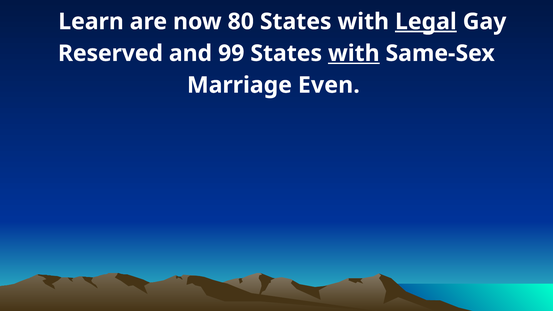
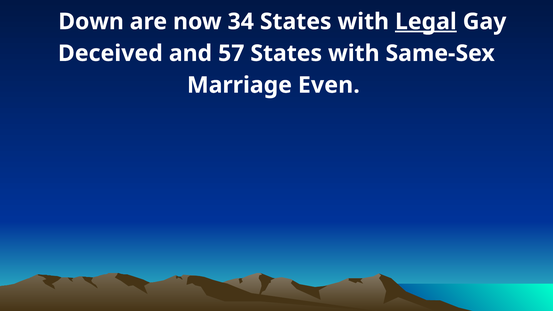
Learn: Learn -> Down (91, 22)
80: 80 -> 34 (241, 22)
Reserved: Reserved -> Deceived (110, 53)
99: 99 -> 57 (231, 53)
with underline: present -> none (354, 53)
